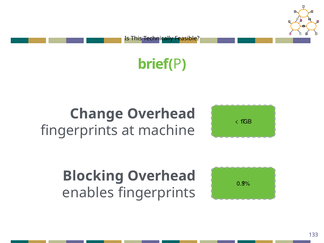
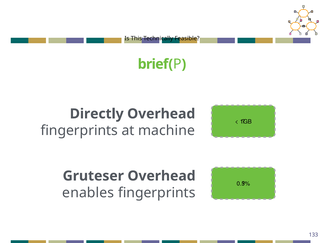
Change: Change -> Directly (97, 114)
Blocking: Blocking -> Gruteser (93, 176)
